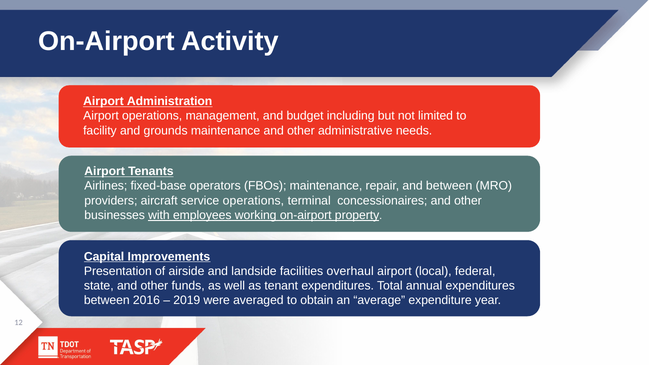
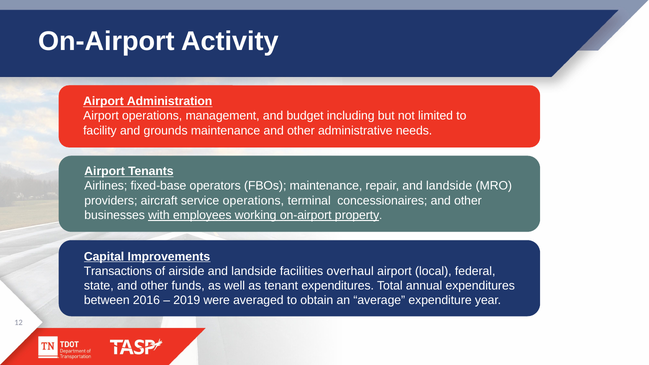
repair and between: between -> landside (449, 186)
Presentation: Presentation -> Transactions (118, 271)
